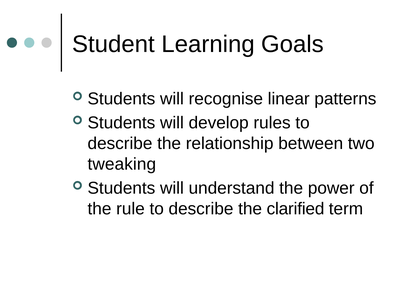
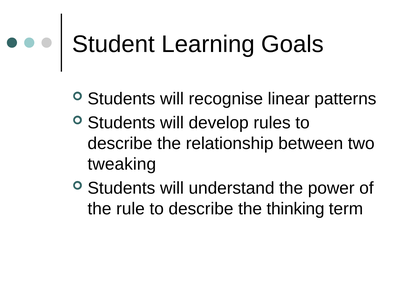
clarified: clarified -> thinking (296, 209)
